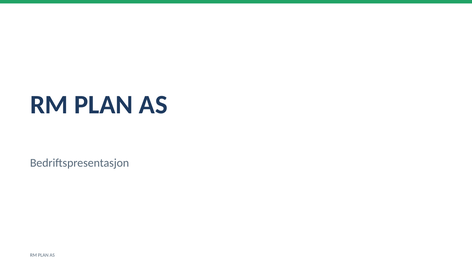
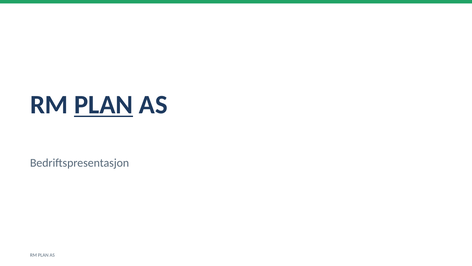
PLAN underline: none -> present (104, 105)
